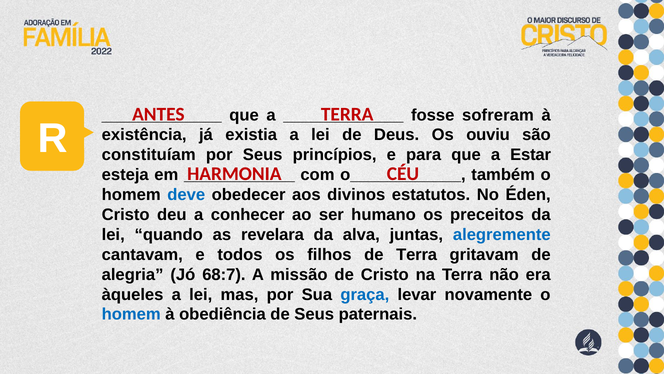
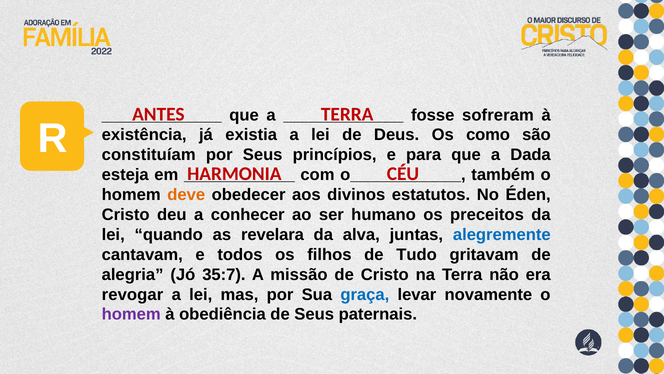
ouviu: ouviu -> como (488, 135)
Estar: Estar -> Dada (531, 155)
deve colour: blue -> orange (186, 195)
de Terra: Terra -> Tudo (417, 254)
68:7: 68:7 -> 35:7 (224, 274)
àqueles: àqueles -> revogar (133, 294)
homem colour: blue -> purple (131, 314)
